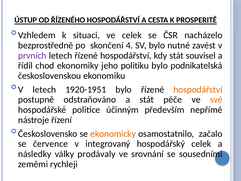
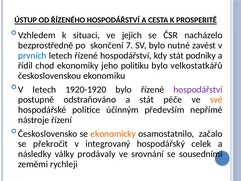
ve celek: celek -> jejich (132, 35)
4: 4 -> 7 (129, 45)
prvních colour: purple -> blue (32, 55)
souvisel: souvisel -> podniky (201, 55)
podnikatelská: podnikatelská -> velkostatkářů (196, 66)
1920-1951: 1920-1951 -> 1920-1920 (86, 89)
hospodářství colour: orange -> purple (198, 89)
července: července -> překročit (51, 144)
